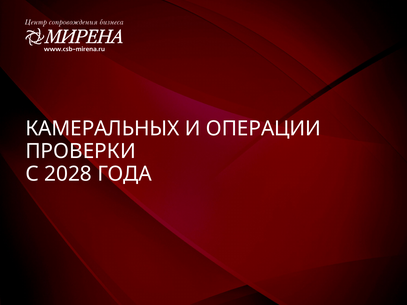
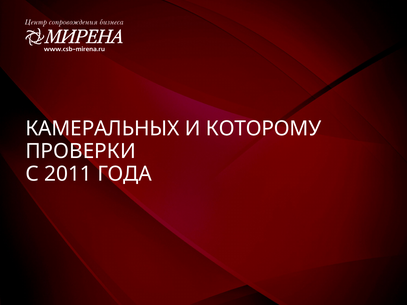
ОПЕРАЦИИ: ОПЕРАЦИИ -> КОТОРОМУ (264, 129)
2028: 2028 -> 2011 (68, 174)
